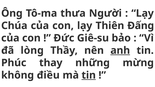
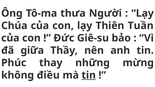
Đấng: Đấng -> Tuần (141, 26)
lòng: lòng -> giữa (32, 51)
anh underline: present -> none (120, 51)
